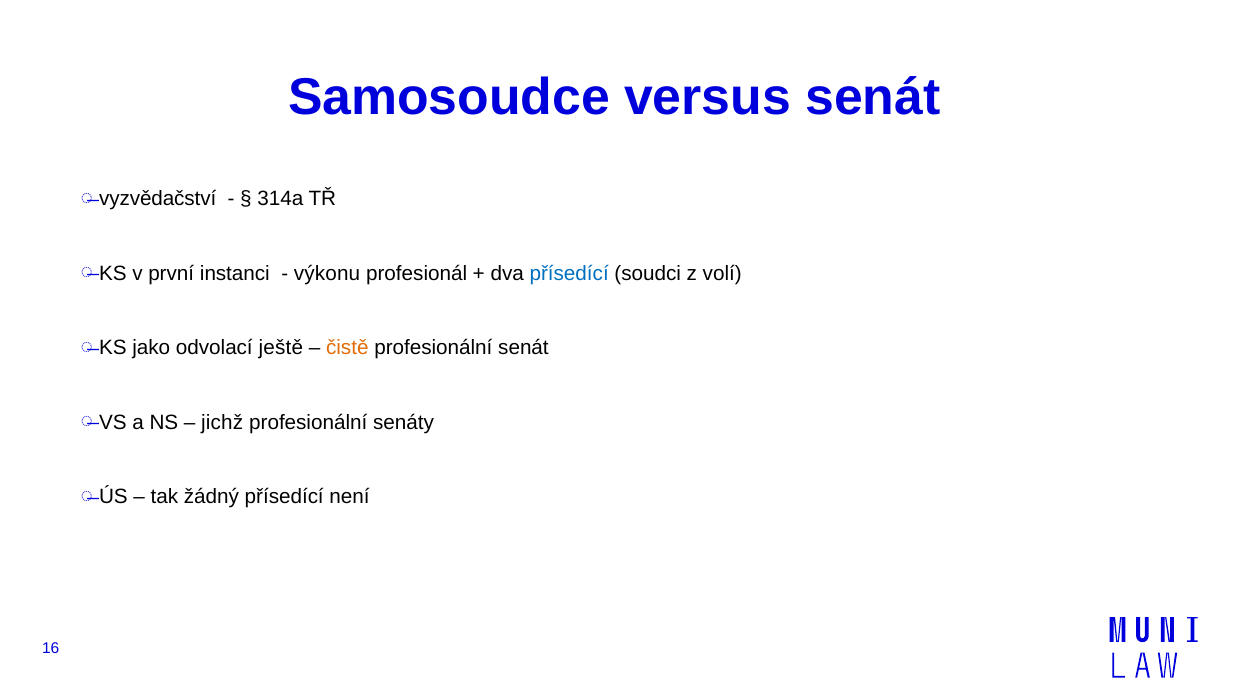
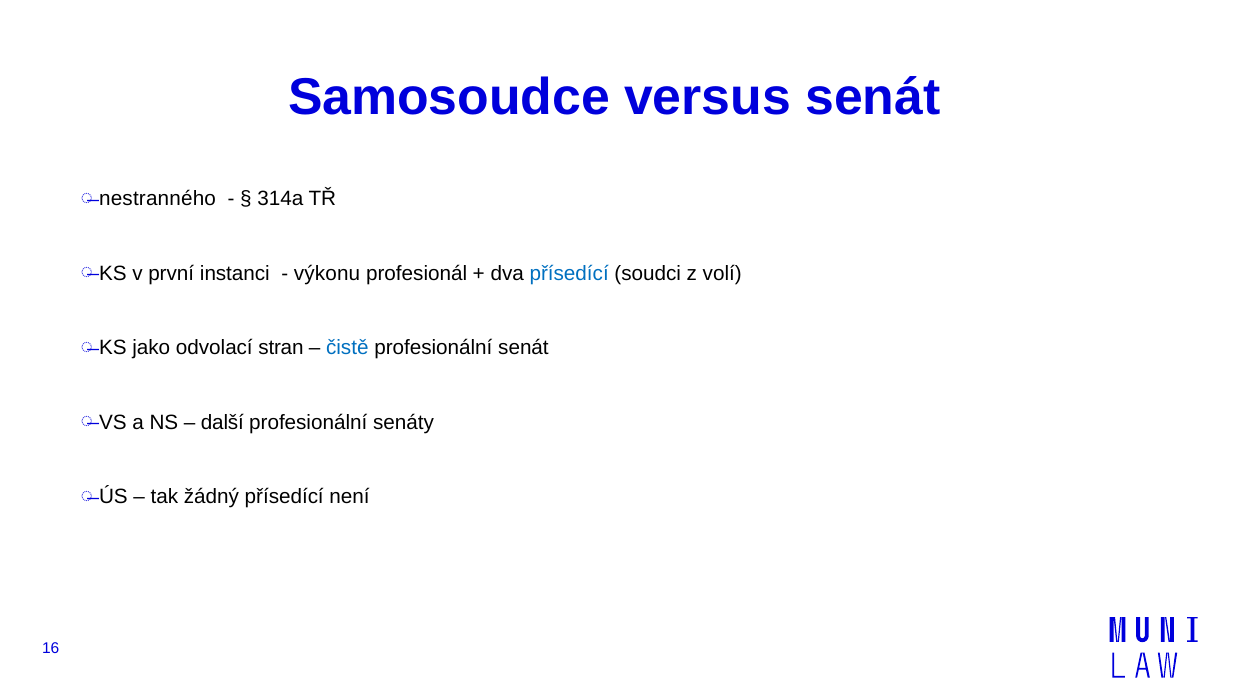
vyzvědačství: vyzvědačství -> nestranného (158, 199)
ještě: ještě -> stran (281, 348)
čistě colour: orange -> blue (347, 348)
jichž: jichž -> další (222, 422)
